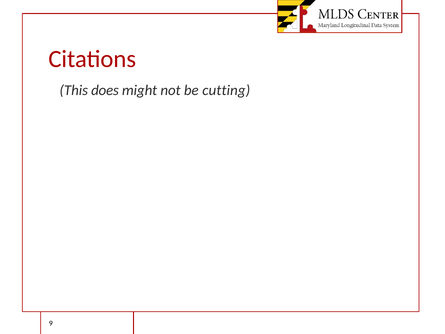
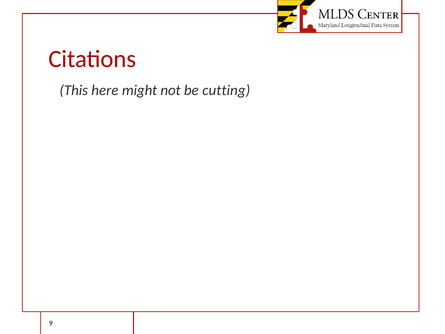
does: does -> here (105, 90)
